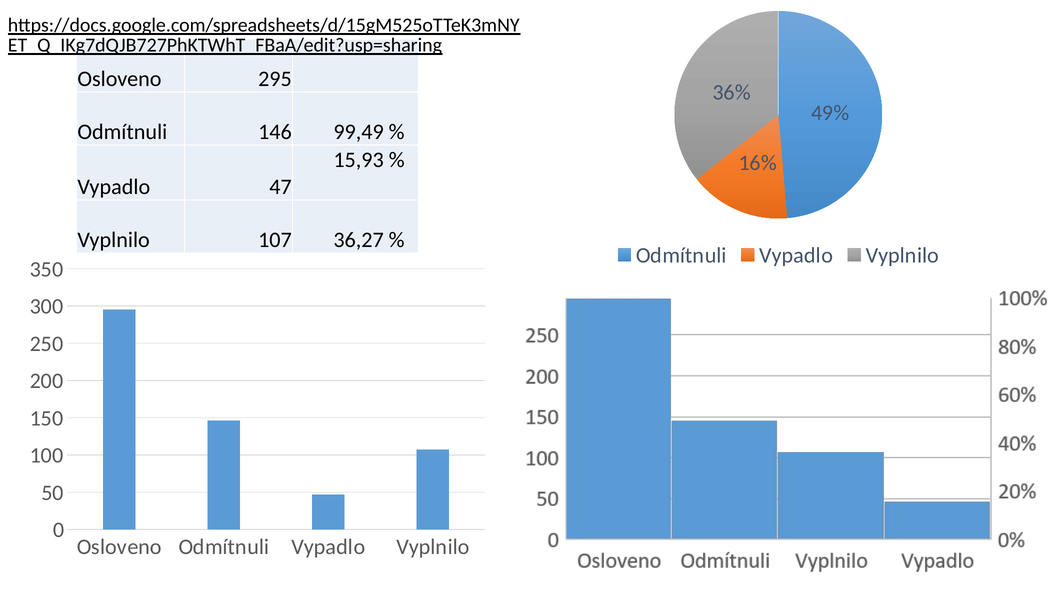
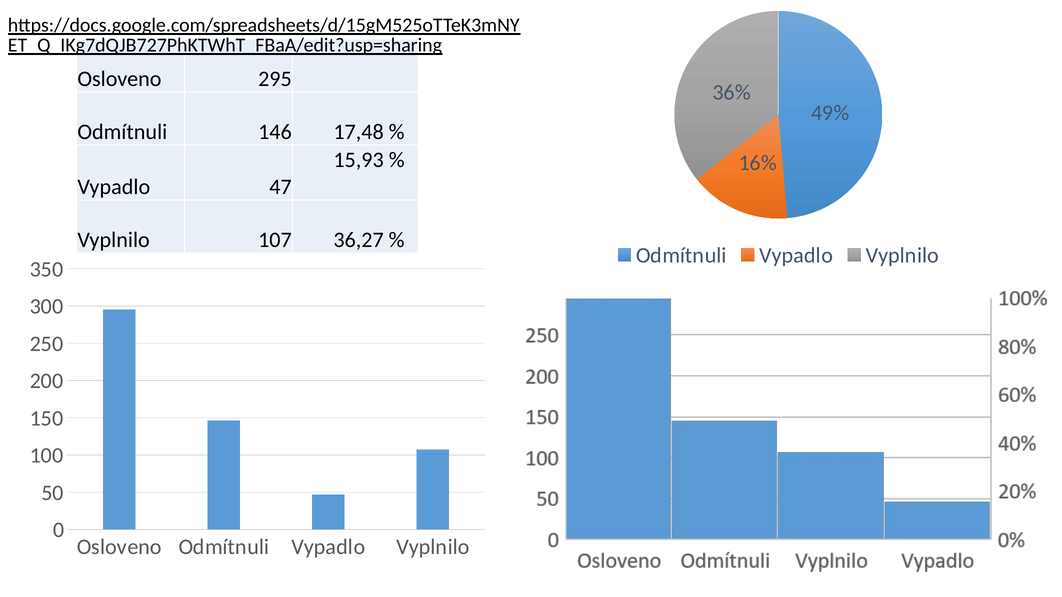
99,49: 99,49 -> 17,48 (359, 132)
